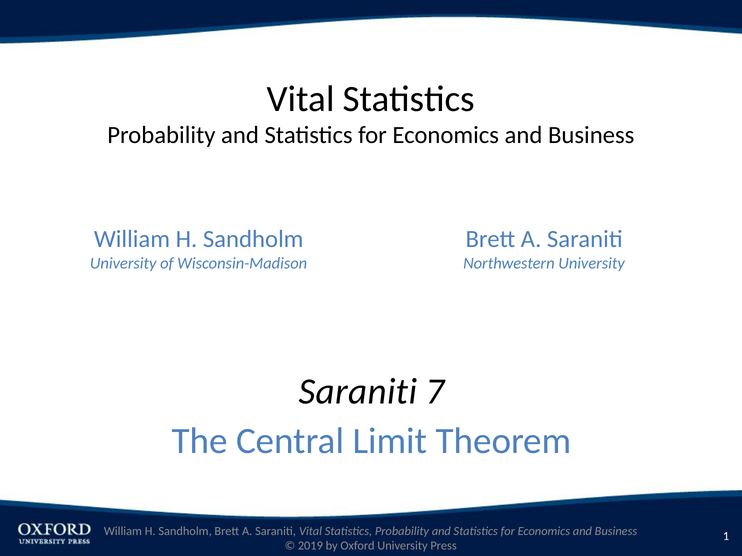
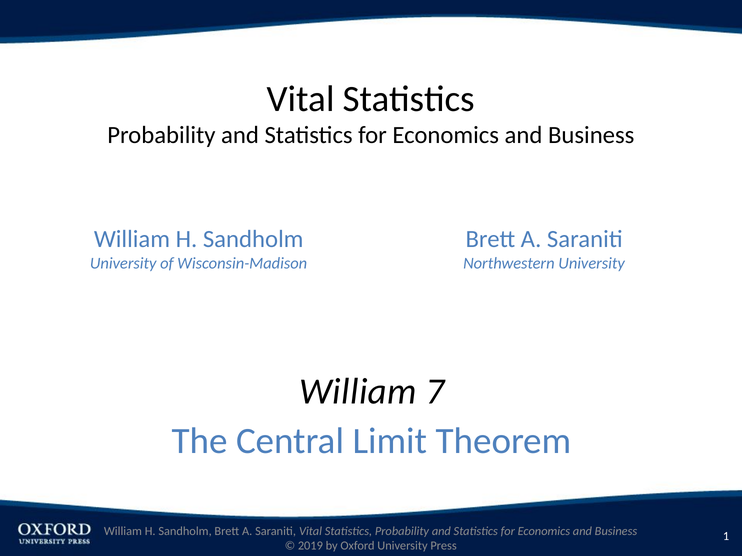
Saraniti: Saraniti -> William (358, 392)
